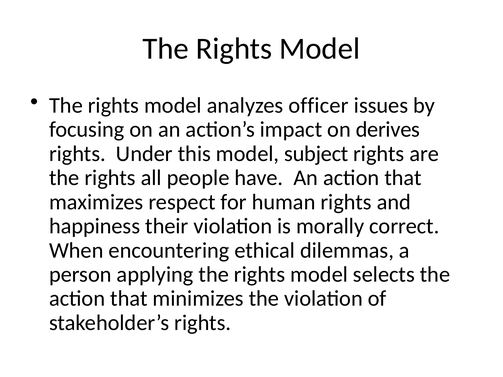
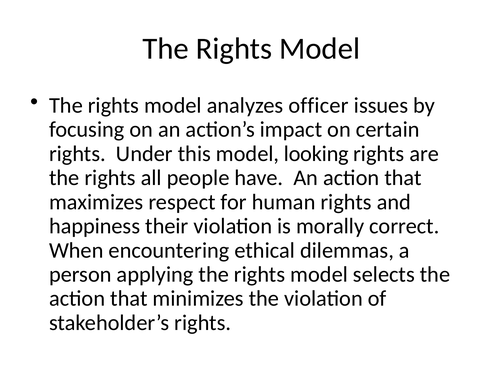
derives: derives -> certain (388, 130)
subject: subject -> looking (316, 154)
